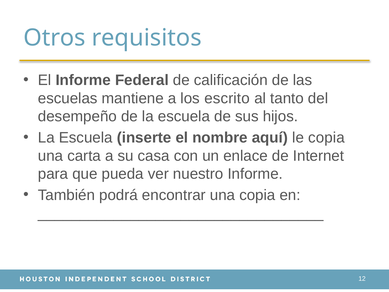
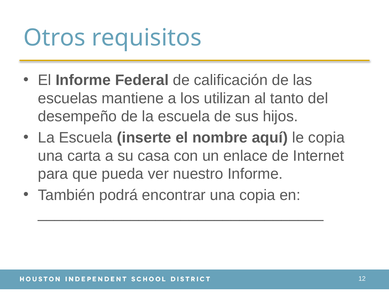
escrito: escrito -> utilizan (227, 98)
